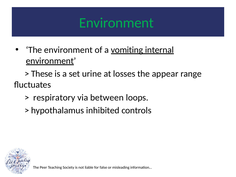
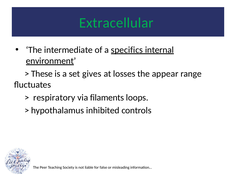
Environment: Environment -> Extracellular (116, 23)
The environment: environment -> intermediate (68, 50)
vomiting: vomiting -> specifics (127, 50)
urine: urine -> gives (92, 74)
between: between -> filaments (107, 98)
